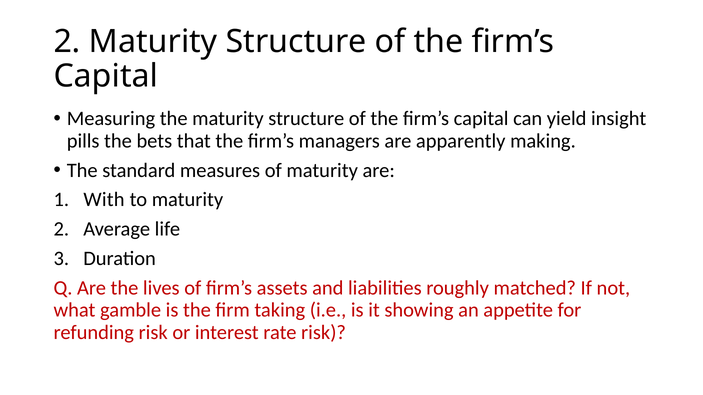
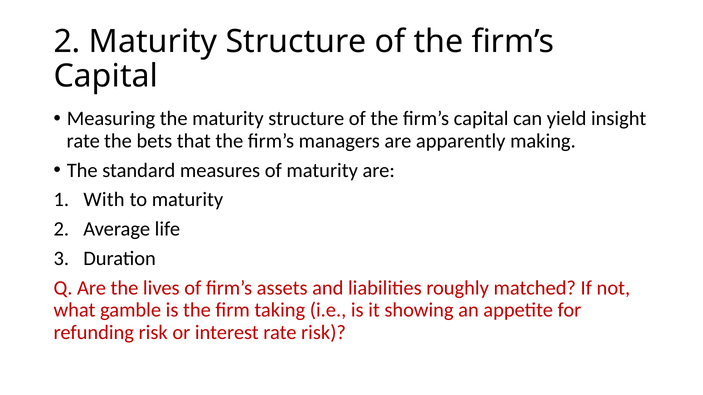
pills: pills -> rate (83, 141)
